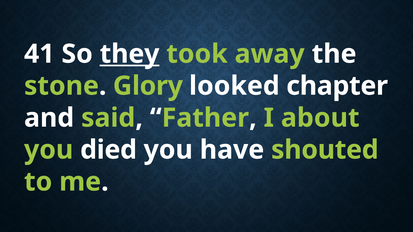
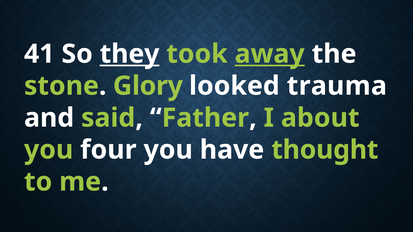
away underline: none -> present (270, 54)
chapter: chapter -> trauma (337, 86)
died: died -> four (108, 150)
shouted: shouted -> thought (325, 150)
